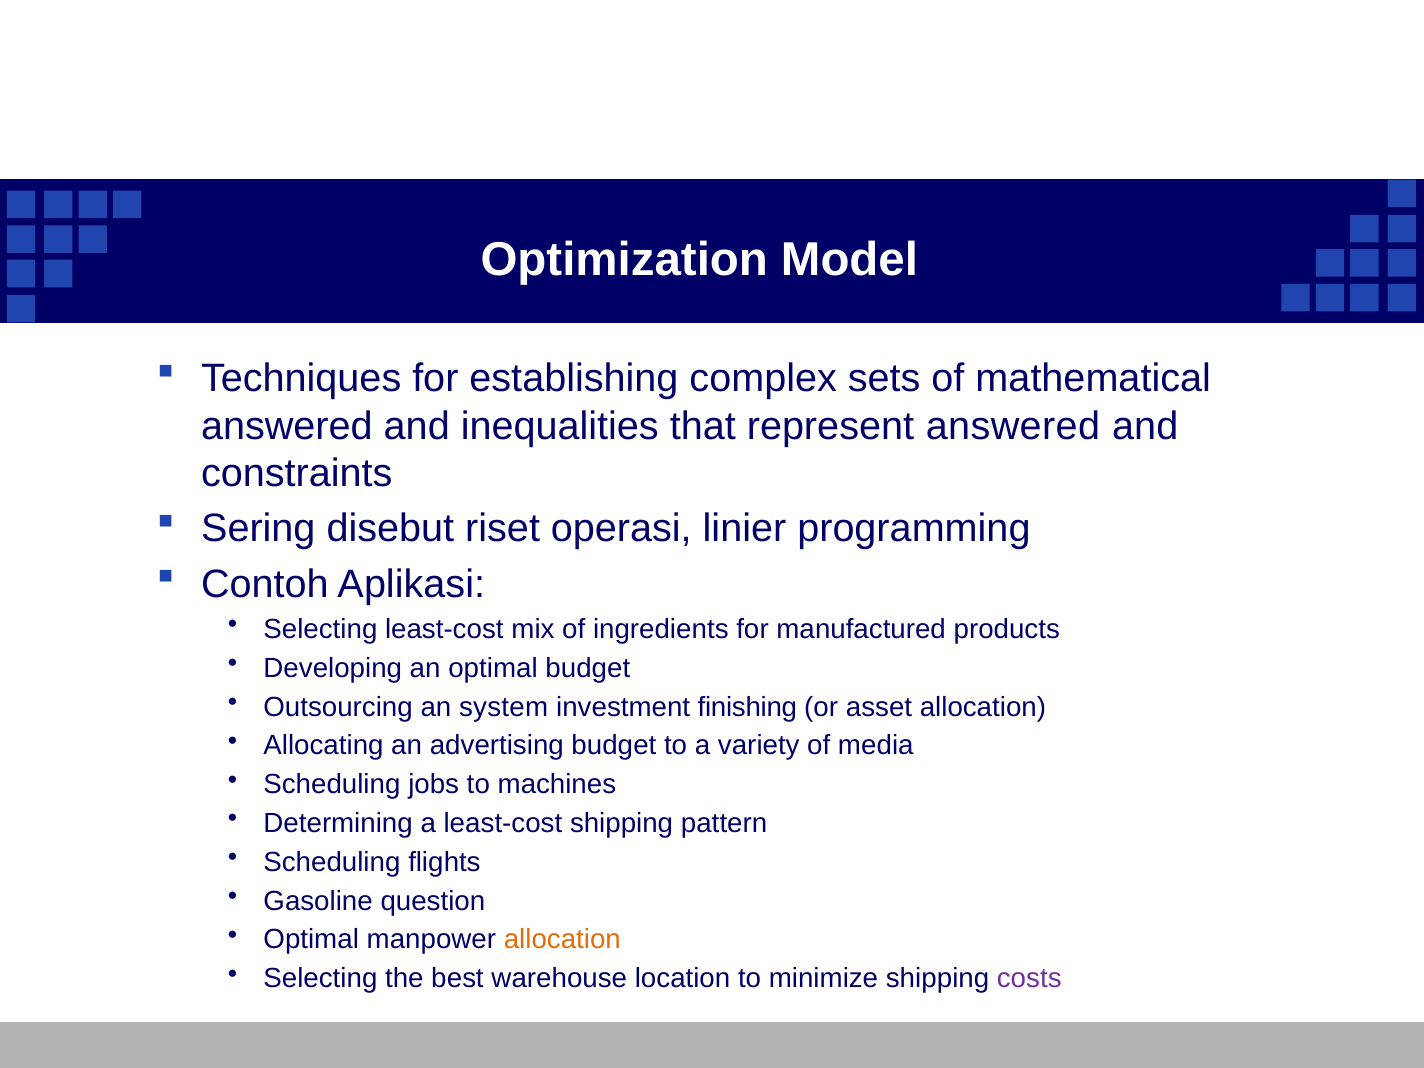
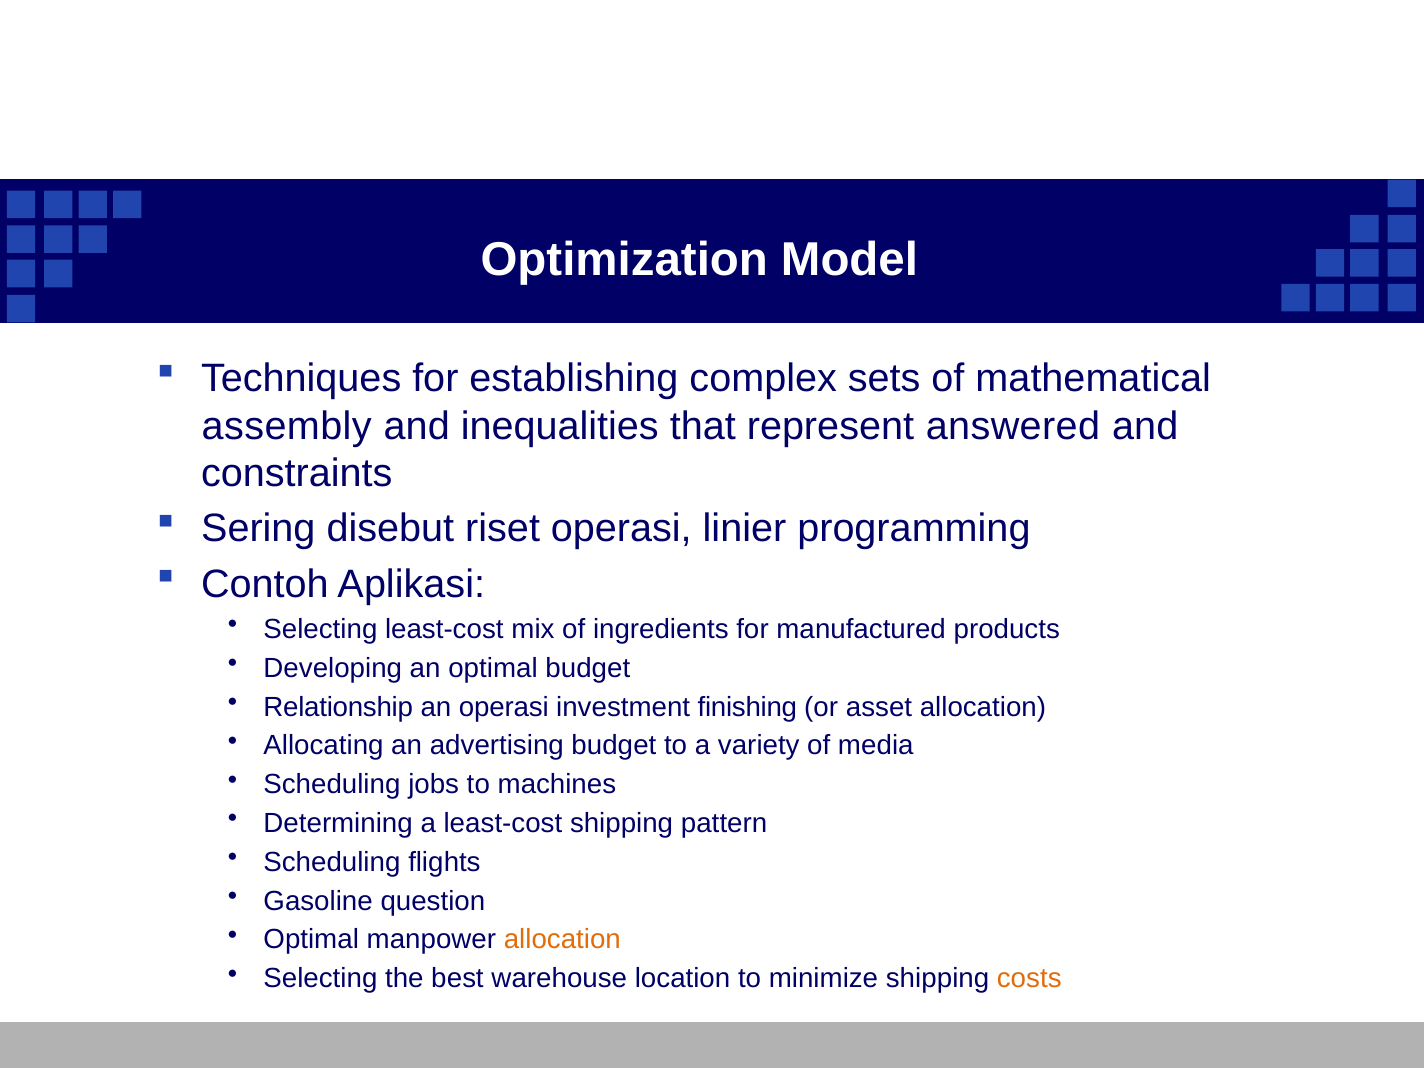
answered: answered -> assembly (287, 426)
Outsourcing: Outsourcing -> Relationship (338, 707)
an system: system -> operasi (504, 707)
costs colour: purple -> orange (1029, 979)
